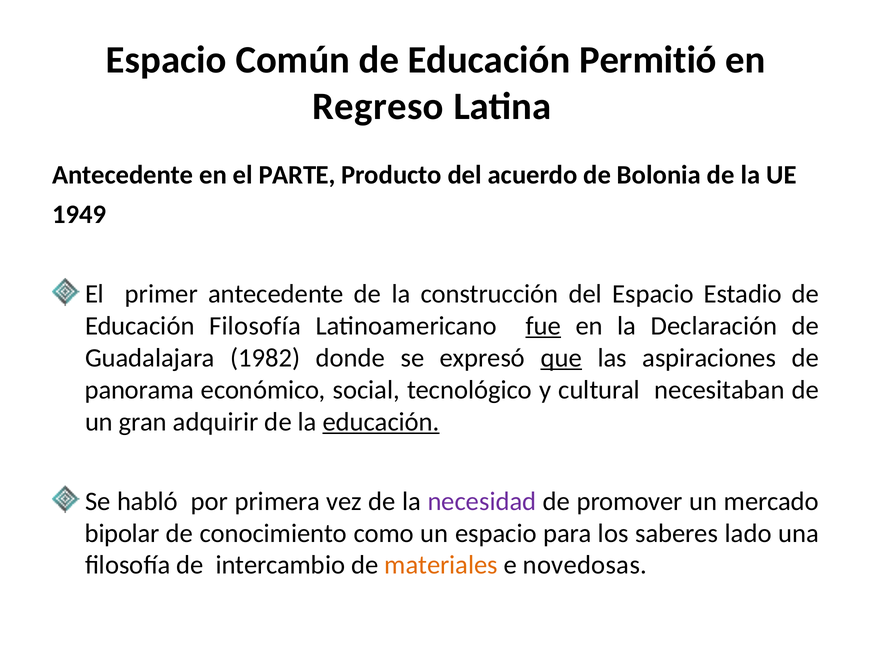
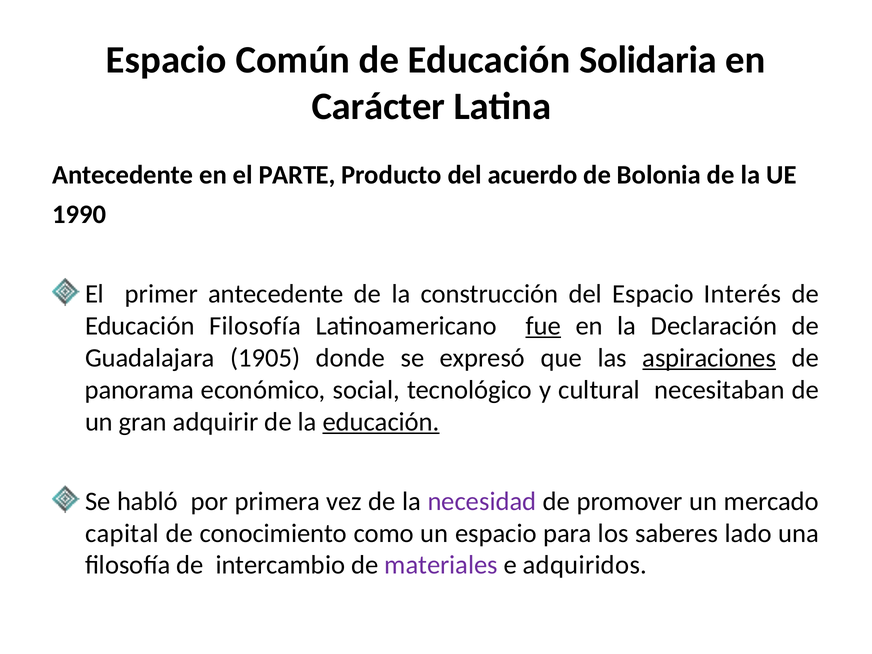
Permitió: Permitió -> Solidaria (648, 60)
Regreso: Regreso -> Carácter (378, 107)
1949: 1949 -> 1990 (79, 215)
Estadio: Estadio -> Interés (743, 294)
1982: 1982 -> 1905 (265, 358)
que underline: present -> none (561, 358)
aspiraciones underline: none -> present (709, 358)
bipolar: bipolar -> capital (122, 533)
materiales colour: orange -> purple (441, 565)
novedosas: novedosas -> adquiridos (585, 565)
